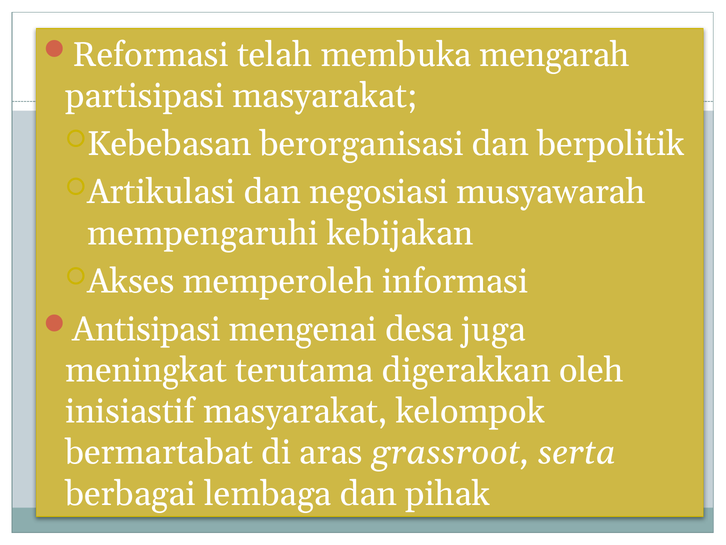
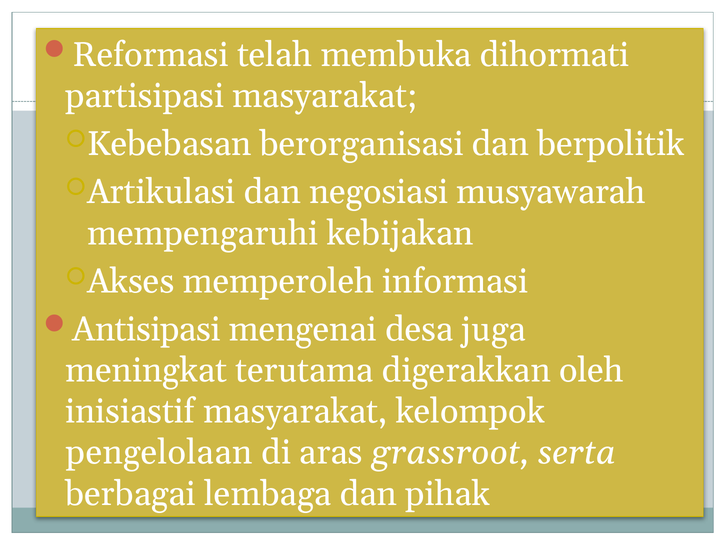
mengarah: mengarah -> dihormati (555, 55)
bermartabat: bermartabat -> pengelolaan (159, 452)
